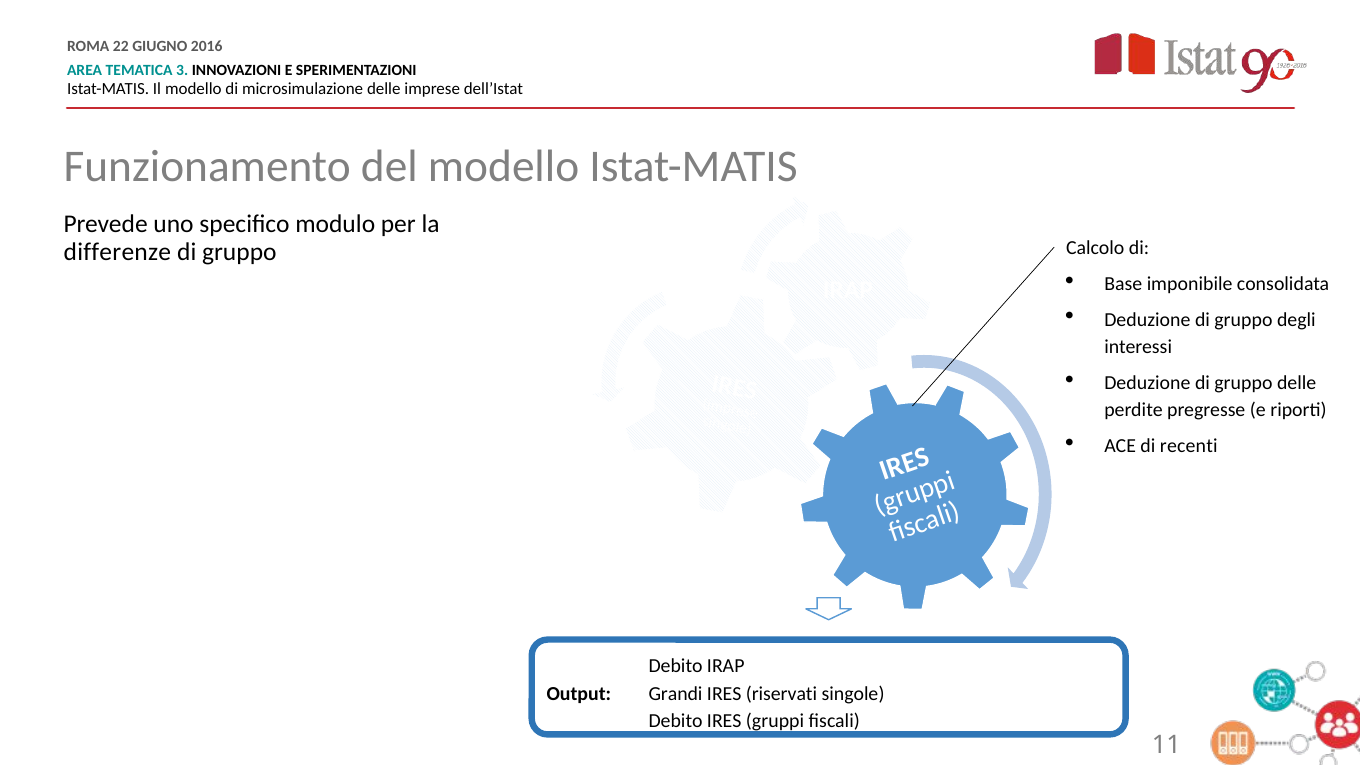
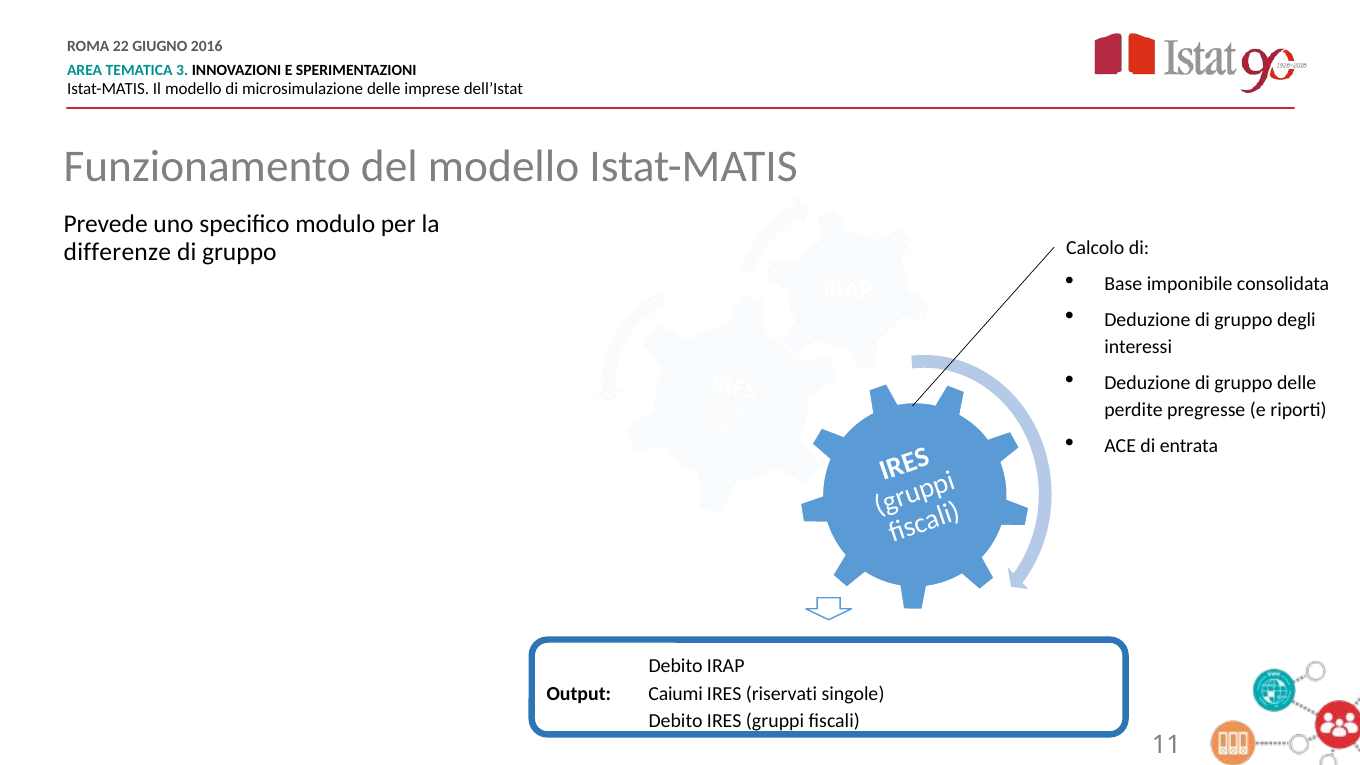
recenti: recenti -> entrata (1189, 446)
Grandi: Grandi -> Caiumi (676, 693)
